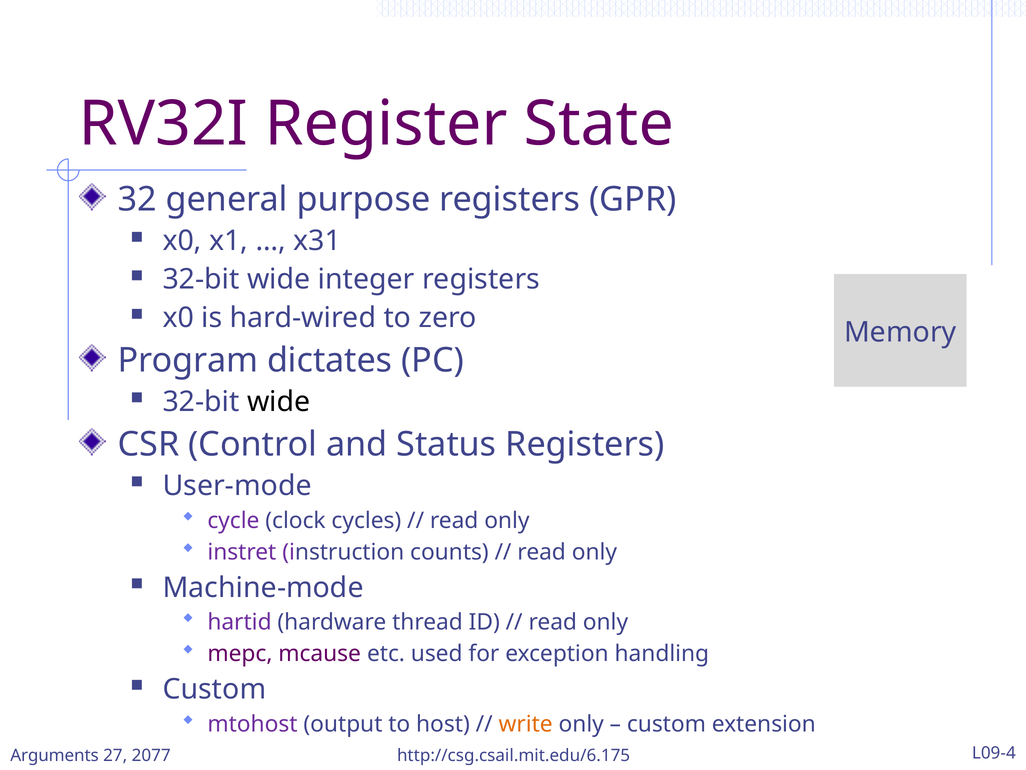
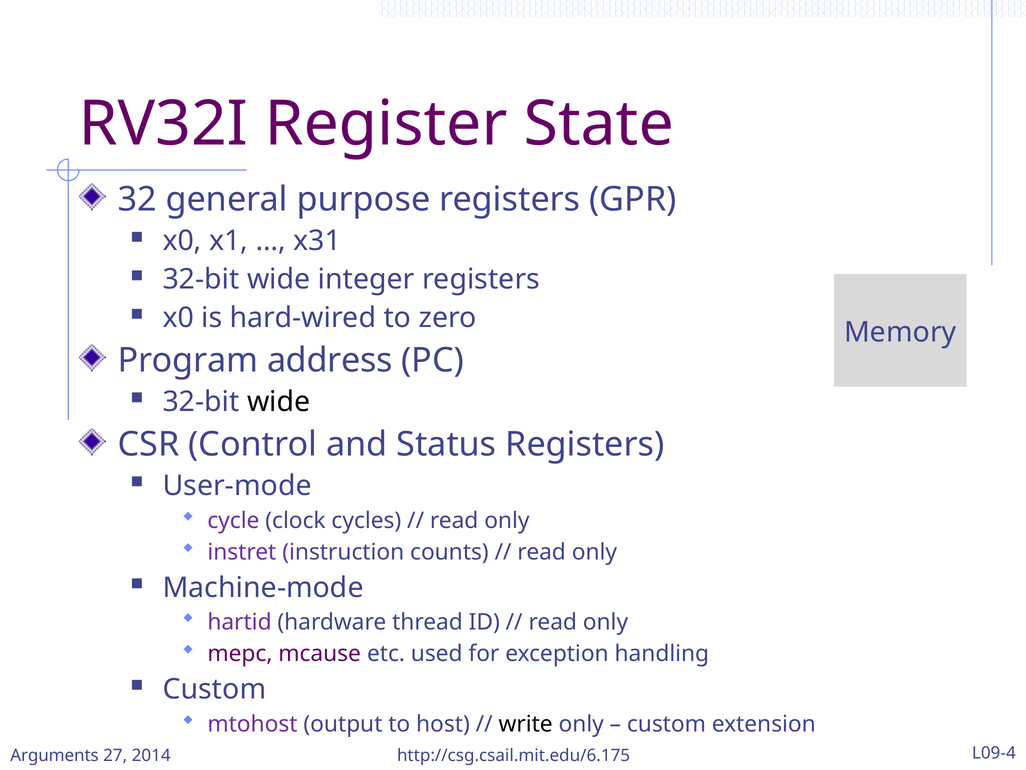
dictates: dictates -> address (330, 360)
write colour: orange -> black (526, 724)
2077: 2077 -> 2014 (151, 755)
